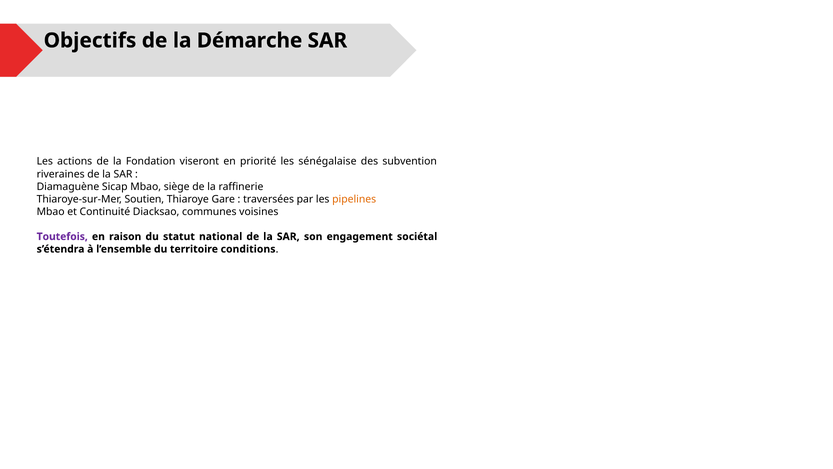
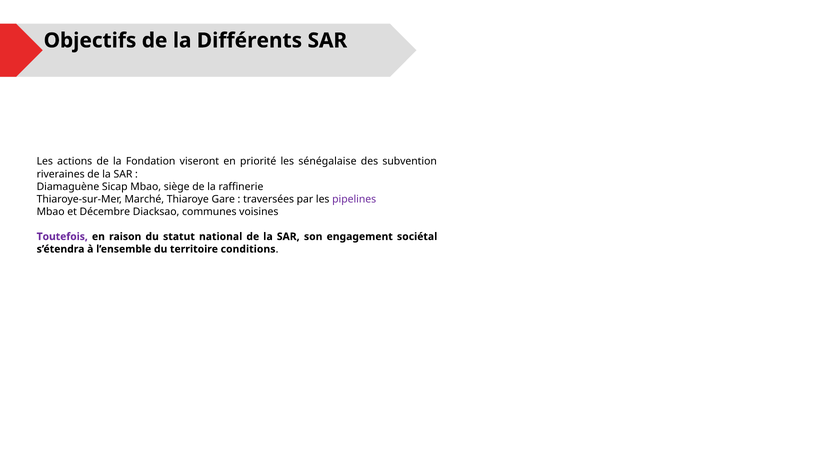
Démarche: Démarche -> Différents (249, 40)
Soutien: Soutien -> Marché (144, 199)
pipelines colour: orange -> purple (354, 199)
Continuité: Continuité -> Décembre (105, 211)
